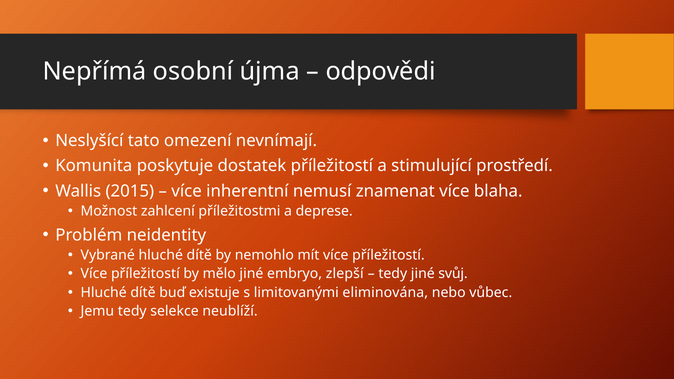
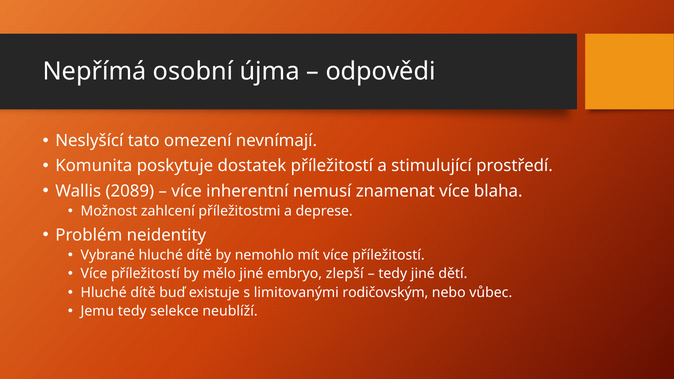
2015: 2015 -> 2089 (130, 191)
svůj: svůj -> dětí (453, 274)
eliminována: eliminována -> rodičovským (385, 293)
